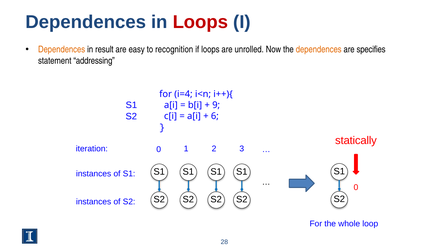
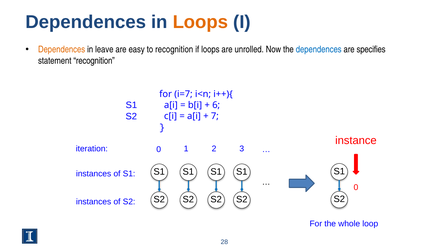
Loops colour: red -> orange (200, 22)
result: result -> leave (104, 50)
dependences colour: orange -> blue (319, 50)
statement addressing: addressing -> recognition (94, 61)
i=4: i=4 -> i=7 (183, 94)
9: 9 -> 6 (216, 105)
6: 6 -> 7 (215, 116)
statically: statically -> instance (356, 141)
